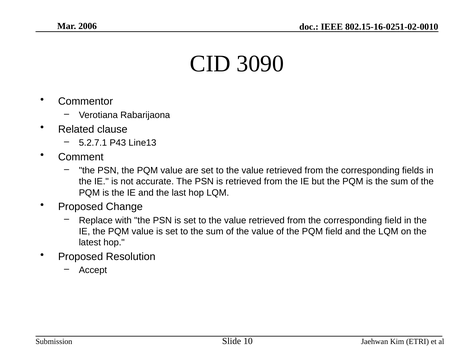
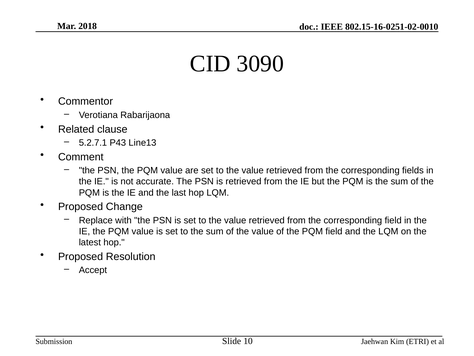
2006: 2006 -> 2018 (88, 26)
